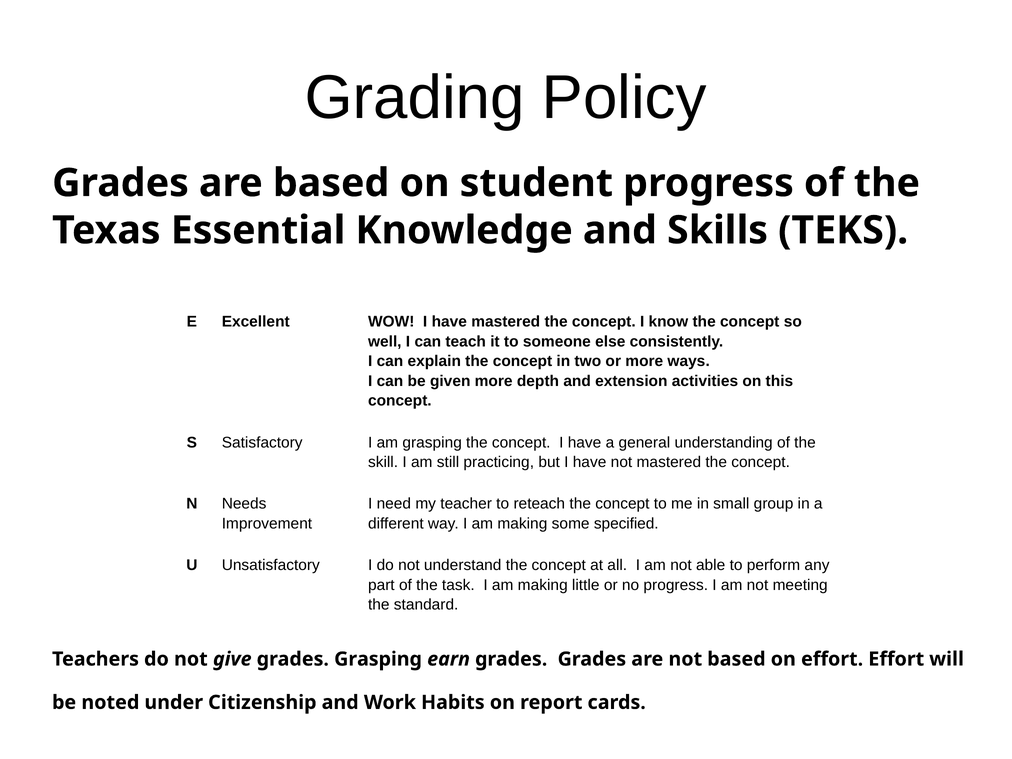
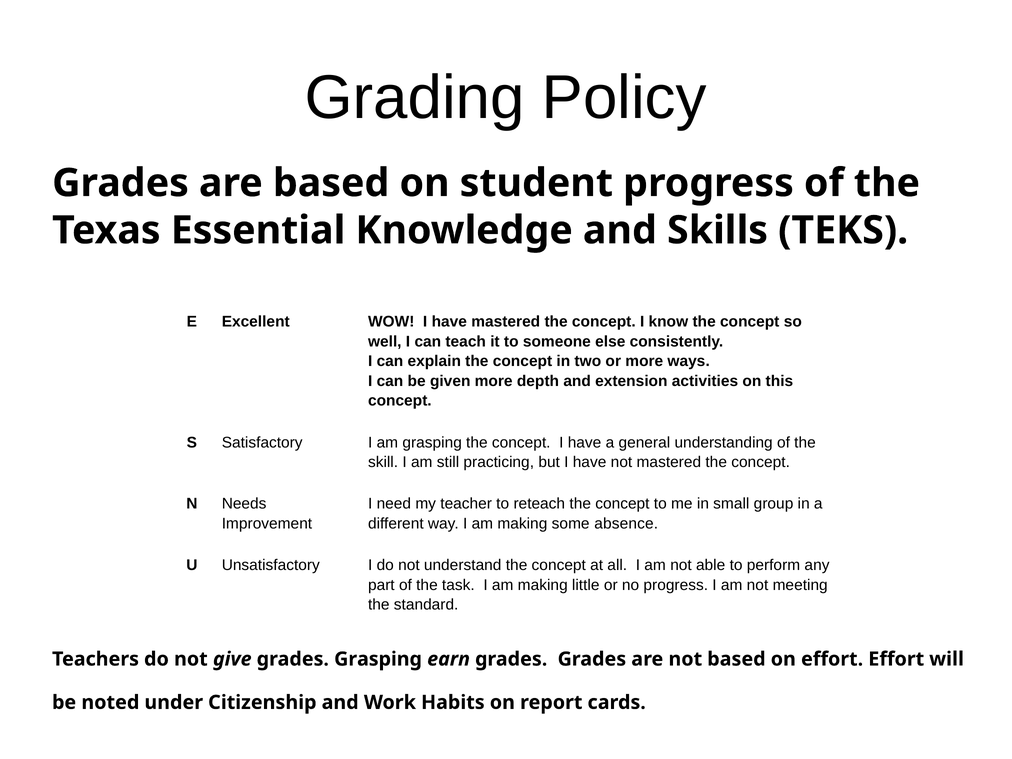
specified: specified -> absence (626, 524)
